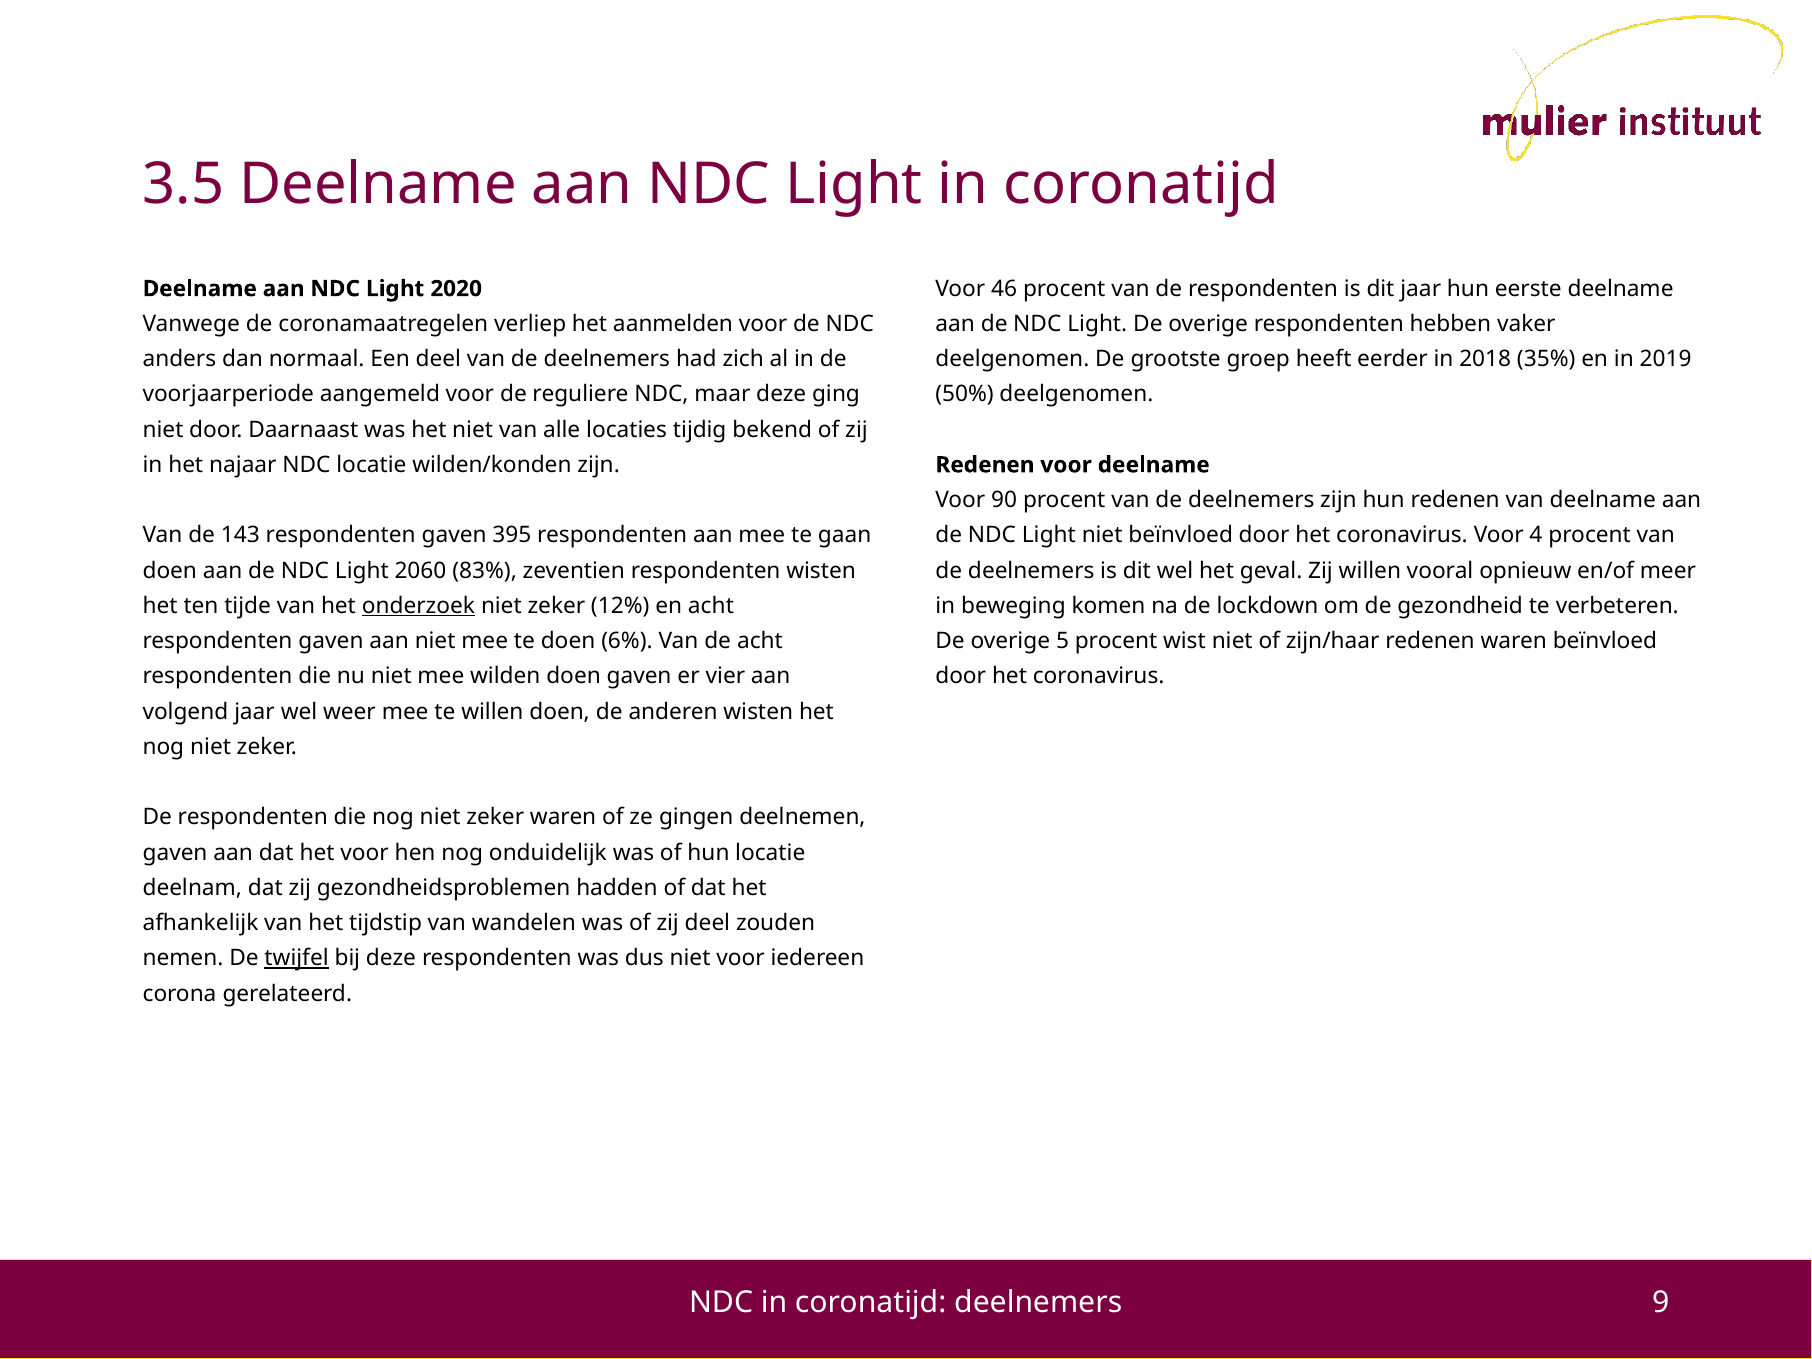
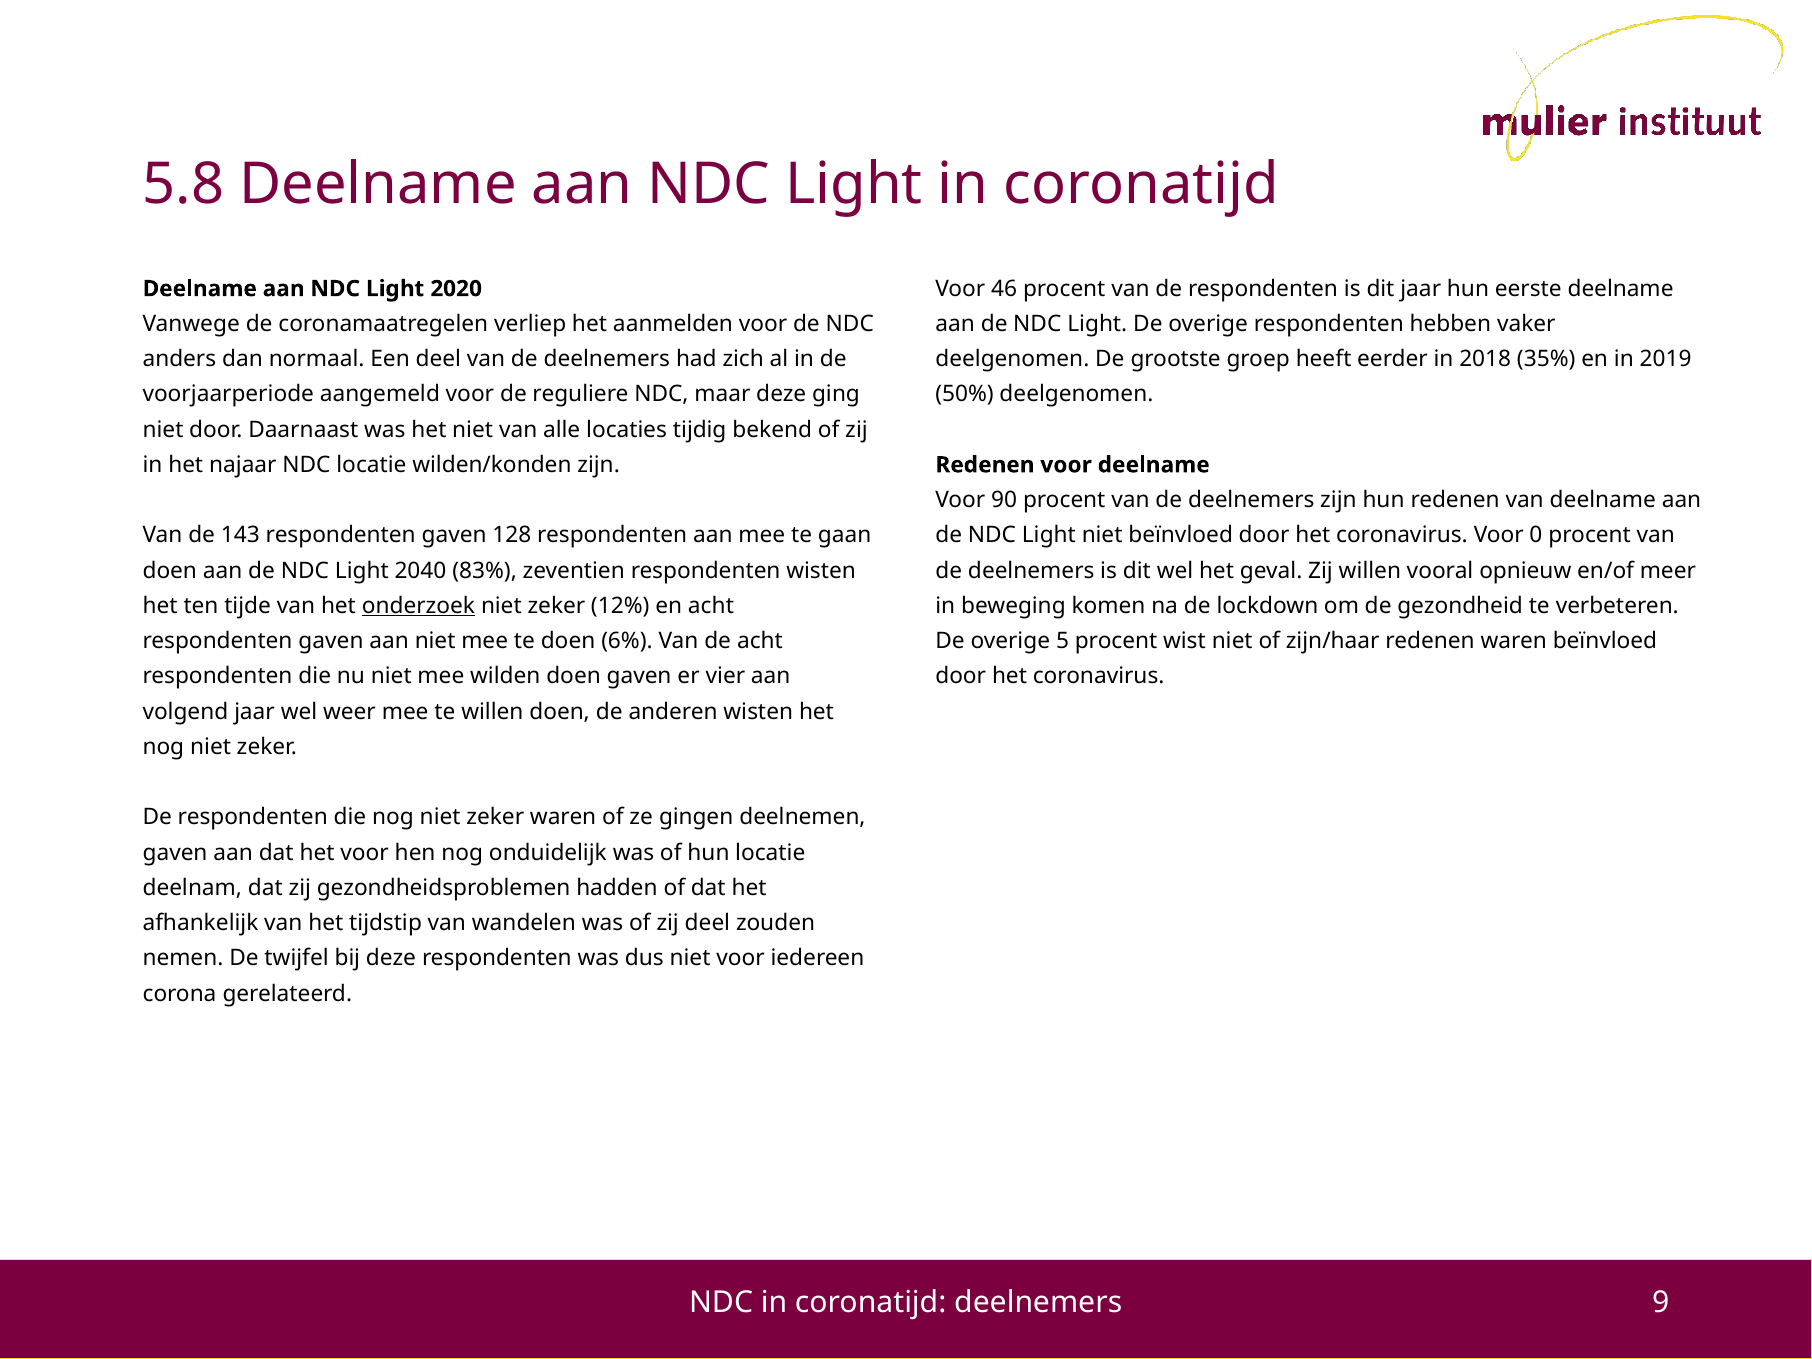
3.5: 3.5 -> 5.8 (184, 185)
395: 395 -> 128 (512, 535)
4: 4 -> 0 (1536, 535)
2060: 2060 -> 2040 (420, 571)
twijfel underline: present -> none (297, 958)
